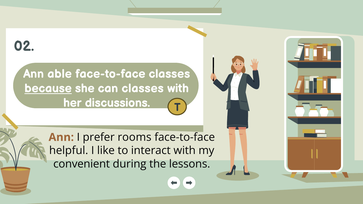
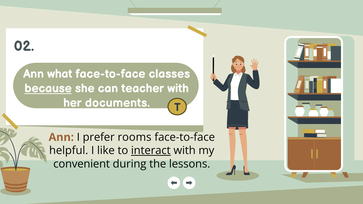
able: able -> what (60, 74)
can classes: classes -> teacher (143, 88)
discussions: discussions -> documents (117, 103)
interact underline: none -> present (151, 151)
